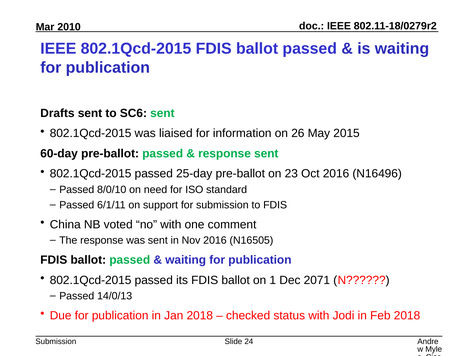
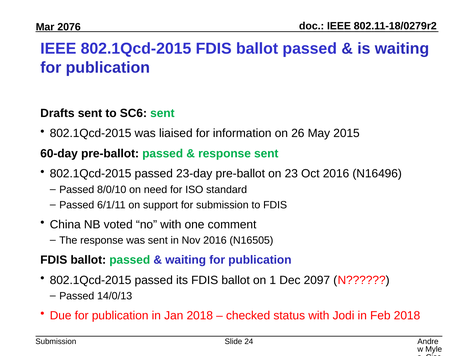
2010: 2010 -> 2076 (69, 27)
25-day: 25-day -> 23-day (194, 173)
2071: 2071 -> 2097 (317, 280)
